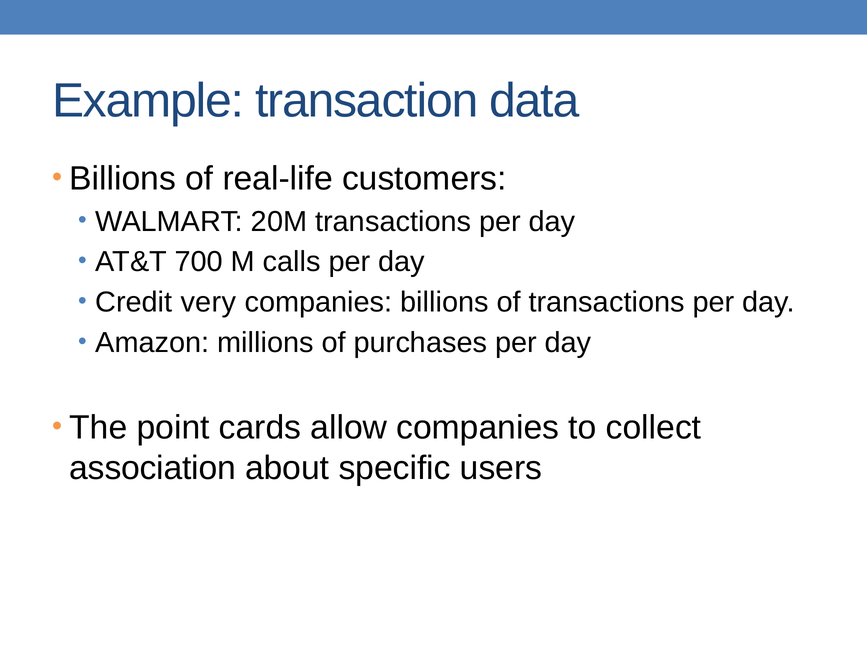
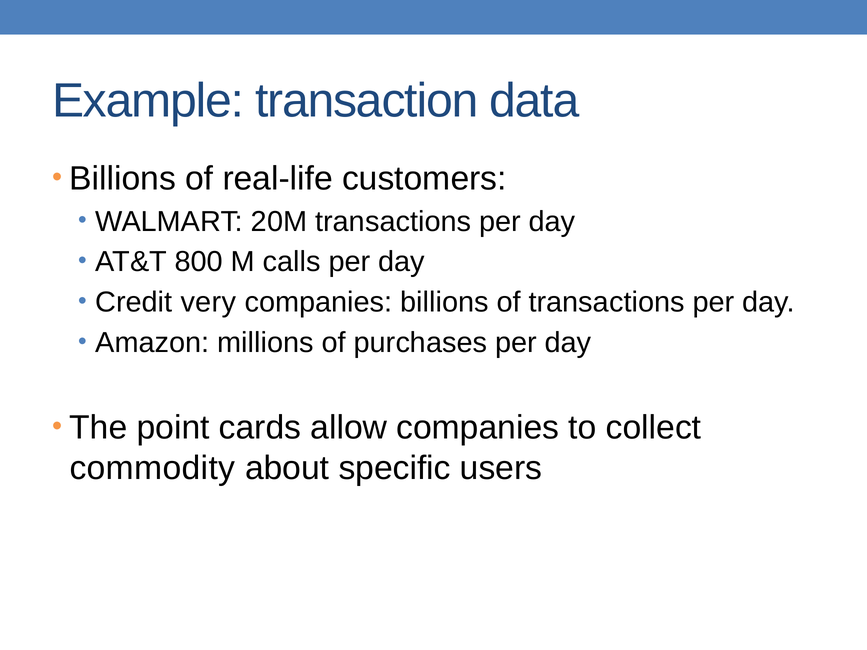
700: 700 -> 800 (199, 262)
association: association -> commodity (152, 468)
